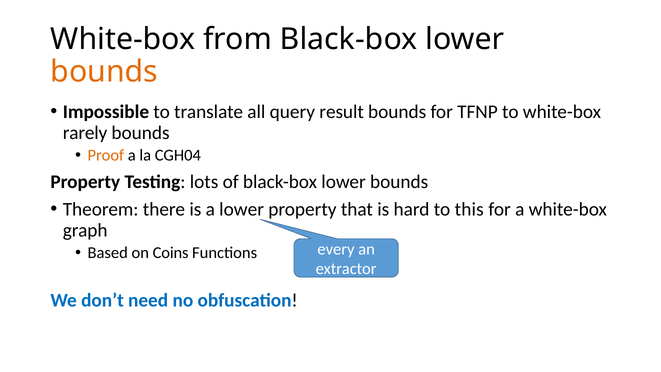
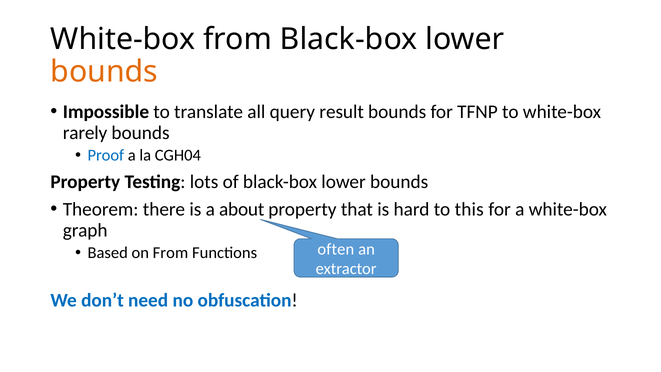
Proof colour: orange -> blue (106, 155)
a lower: lower -> about (242, 209)
every: every -> often (336, 249)
on Coins: Coins -> From (170, 253)
